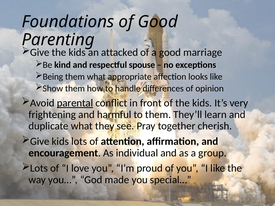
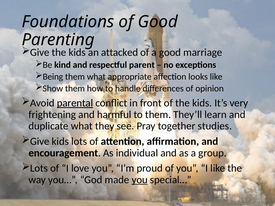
spouse: spouse -> parent (142, 65)
cherish: cherish -> studies (215, 126)
you underline: none -> present (140, 180)
